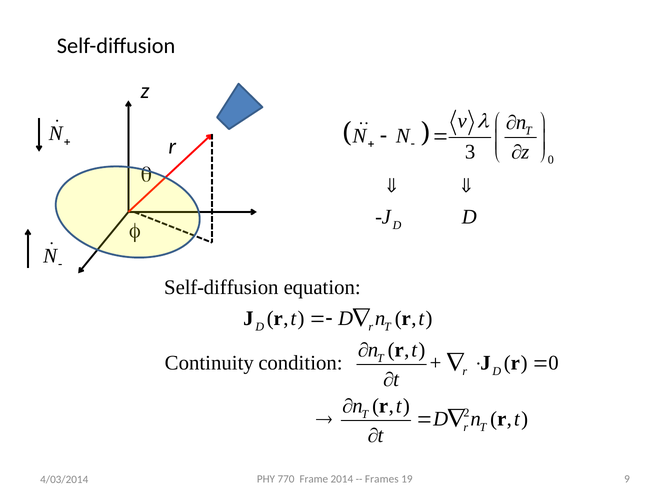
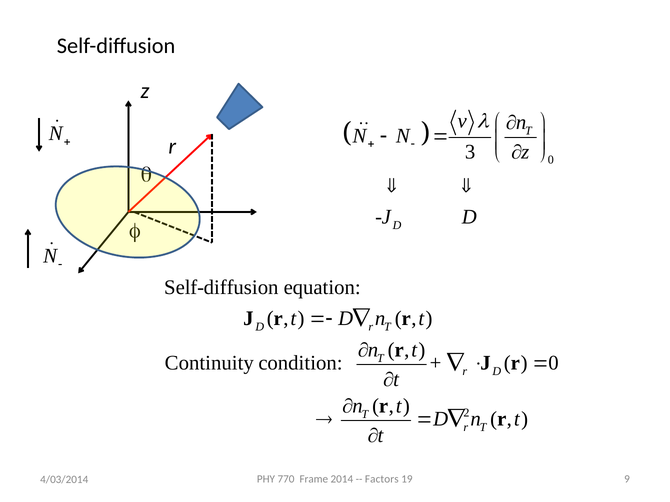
Frames: Frames -> Factors (382, 480)
